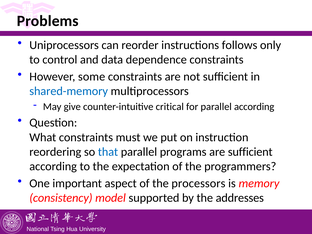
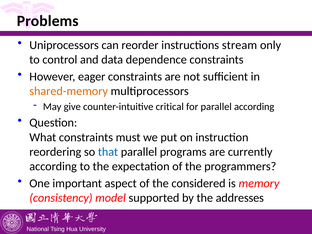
follows: follows -> stream (239, 45)
some: some -> eager (92, 77)
shared-memory colour: blue -> orange (69, 91)
are sufficient: sufficient -> currently (250, 152)
processors: processors -> considered (199, 183)
